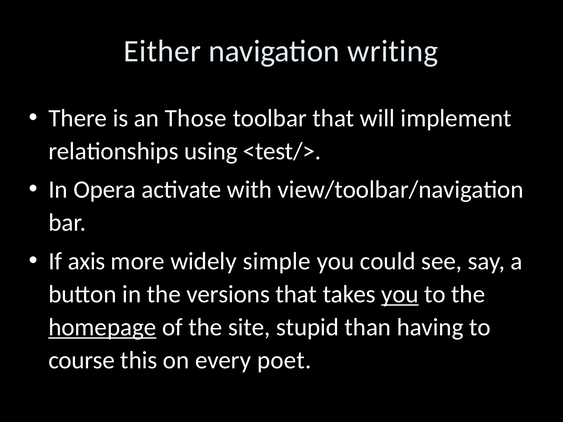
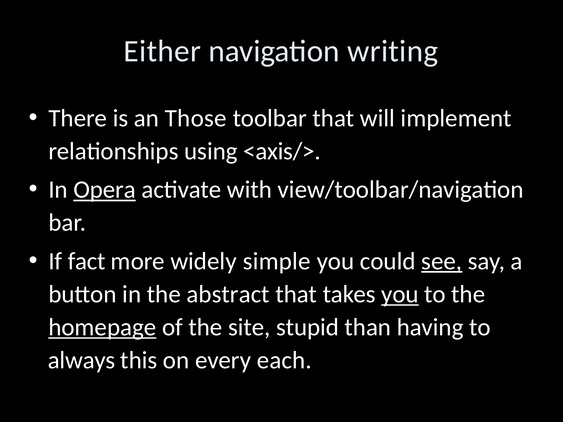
<test/>: <test/> -> <axis/> (282, 151)
Opera underline: none -> present (105, 190)
axis: axis -> fact (87, 261)
see underline: none -> present (442, 261)
versions: versions -> abstract (228, 294)
course: course -> always (82, 360)
poet: poet -> each (284, 360)
